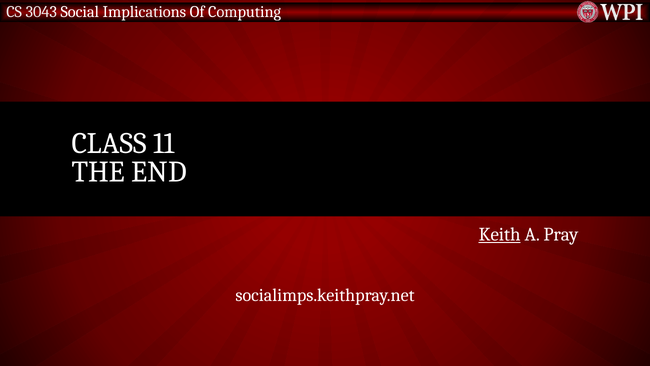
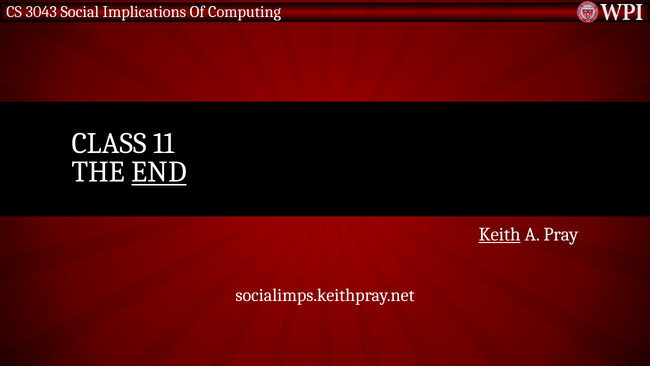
END underline: none -> present (159, 172)
